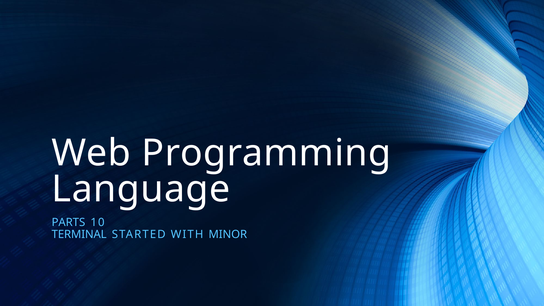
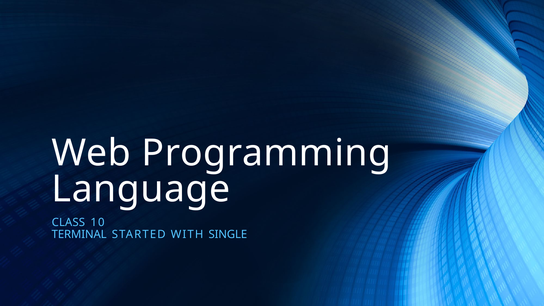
PARTS: PARTS -> CLASS (68, 222)
MINOR: MINOR -> SINGLE (228, 235)
